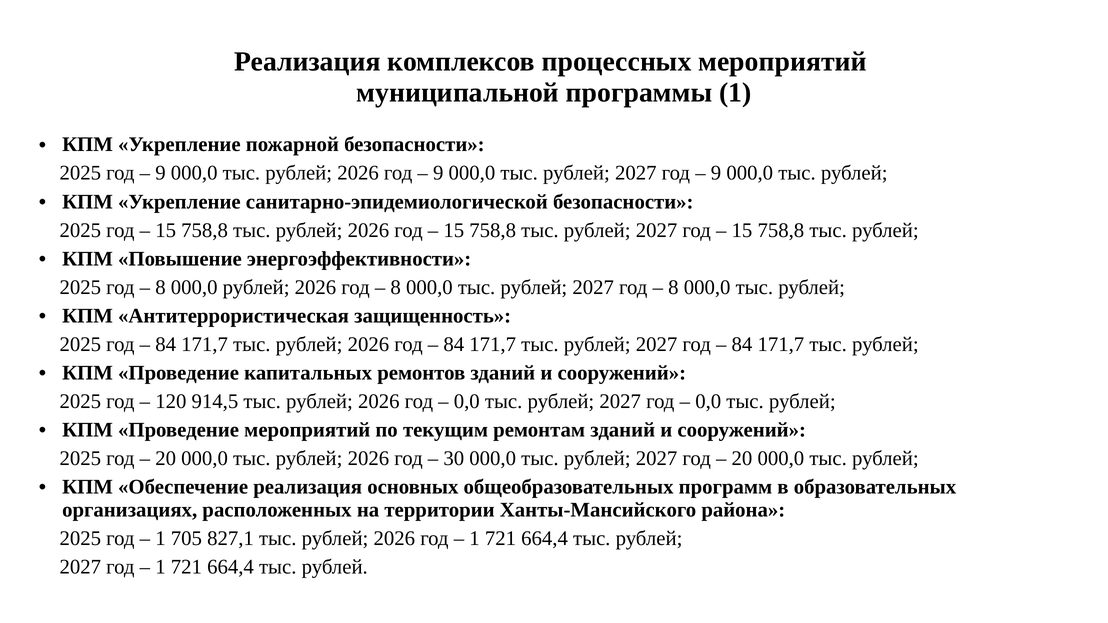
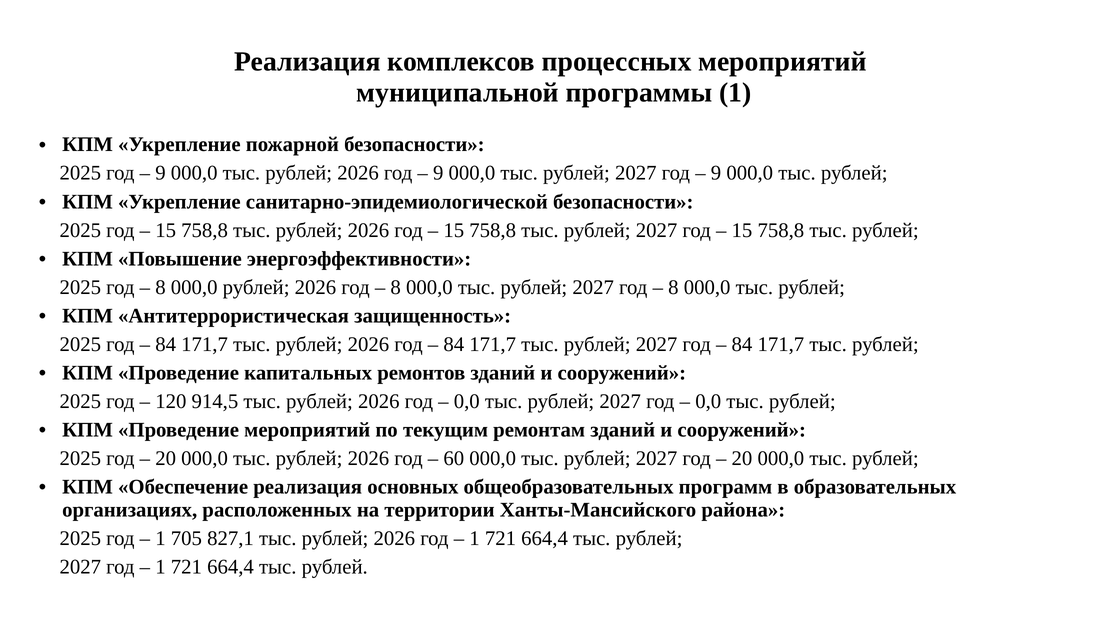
30: 30 -> 60 (454, 458)
